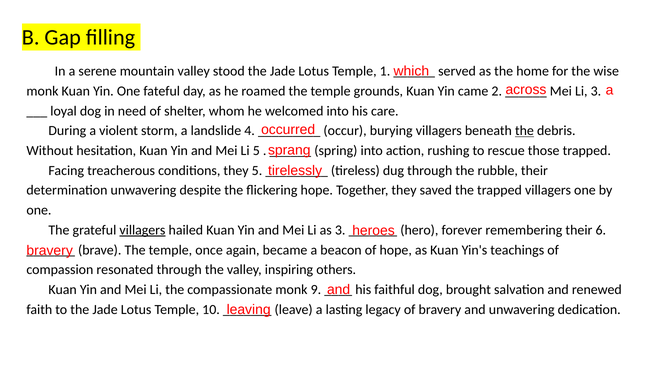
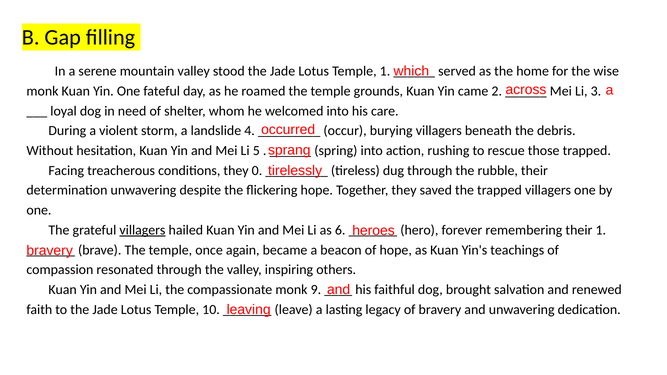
the underline: present -> none (524, 131)
they 5: 5 -> 0 (257, 171)
as 3: 3 -> 6 (340, 230)
their 6: 6 -> 1 (601, 230)
